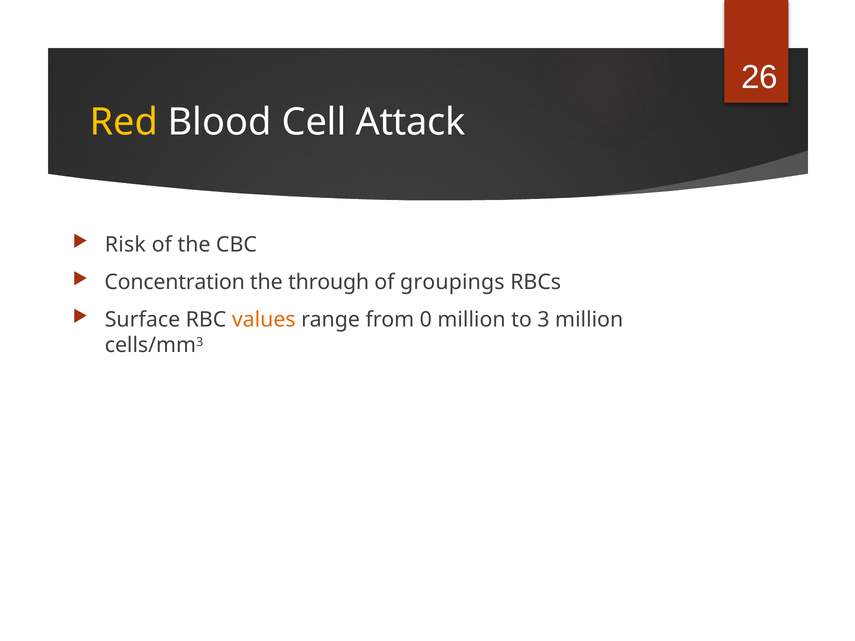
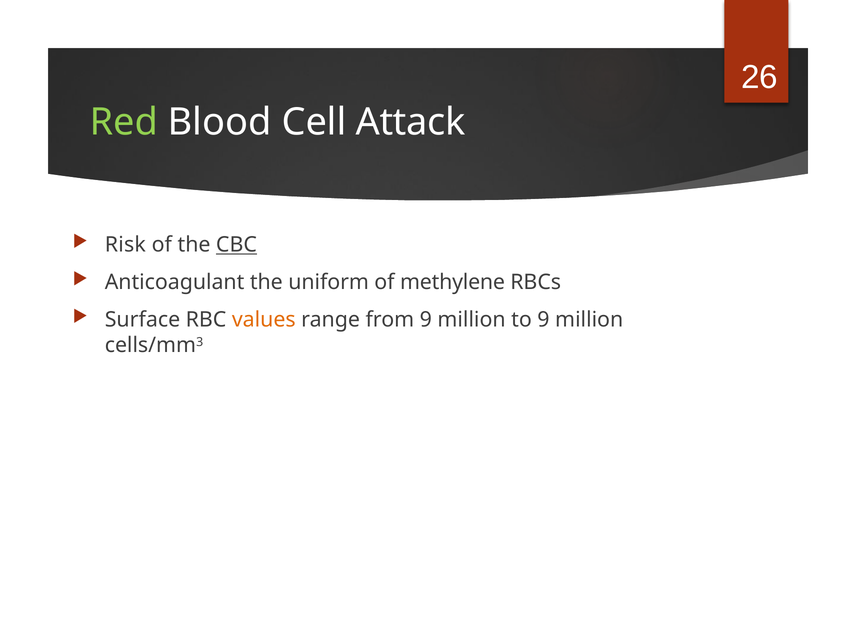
Red colour: yellow -> light green (124, 123)
CBC underline: none -> present (236, 245)
Concentration: Concentration -> Anticoagulant (175, 282)
through: through -> uniform (329, 282)
groupings: groupings -> methylene (453, 282)
from 0: 0 -> 9 (426, 320)
to 3: 3 -> 9 (543, 320)
